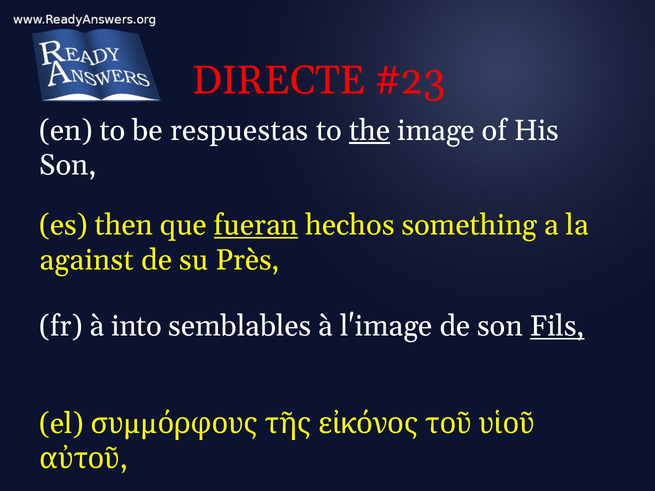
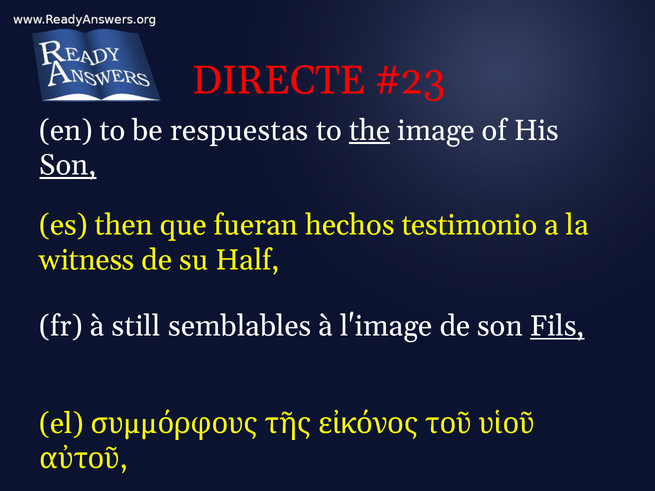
Son underline: none -> present (68, 165)
fueran underline: present -> none (256, 225)
something: something -> testimonio (470, 225)
against: against -> witness (87, 260)
Près: Près -> Half (248, 260)
into: into -> still (136, 326)
